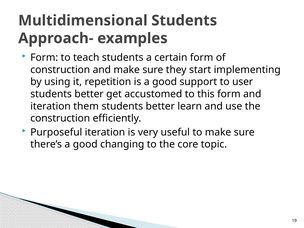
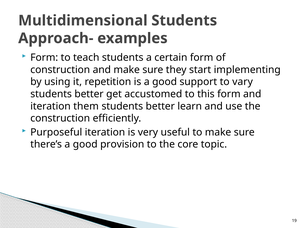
user: user -> vary (243, 82)
changing: changing -> provision (122, 144)
